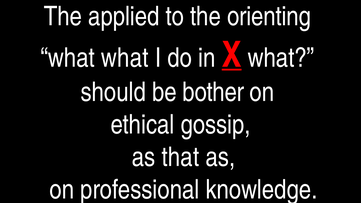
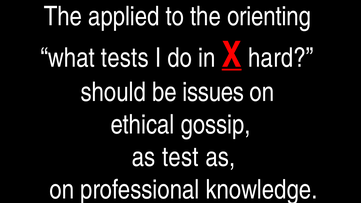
what what: what -> tests (125, 58)
X what: what -> hard (281, 58)
bother: bother -> issues (213, 92)
that: that -> test (180, 157)
